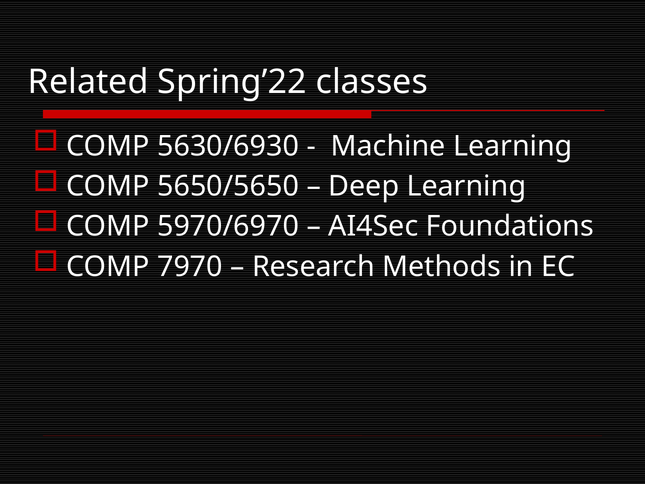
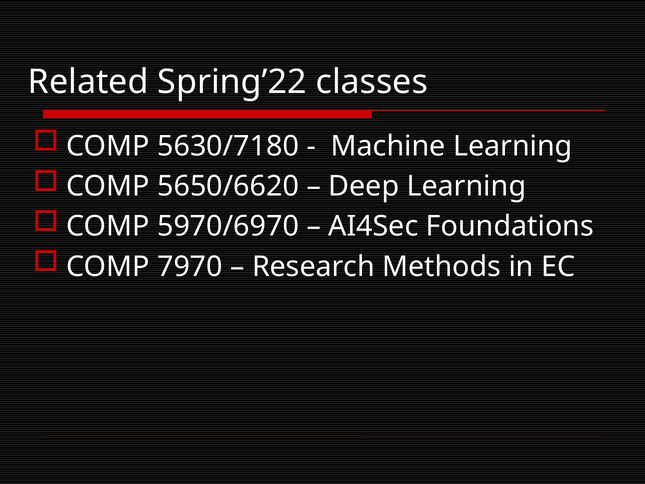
5630/6930: 5630/6930 -> 5630/7180 (228, 146)
5650/5650: 5650/5650 -> 5650/6620 (228, 186)
